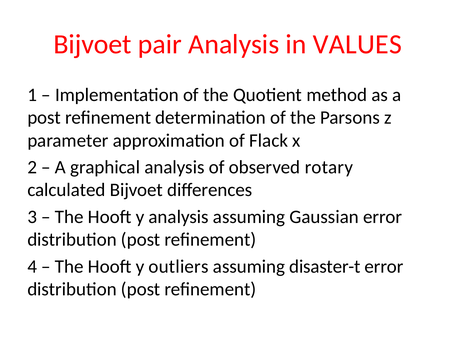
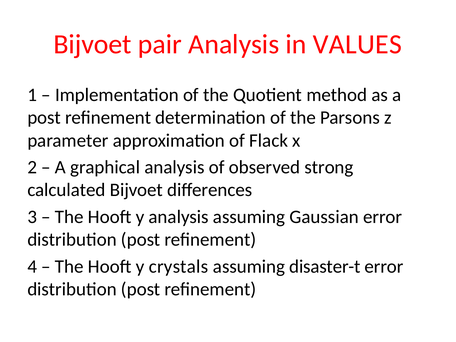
rotary: rotary -> strong (329, 167)
outliers: outliers -> crystals (179, 267)
